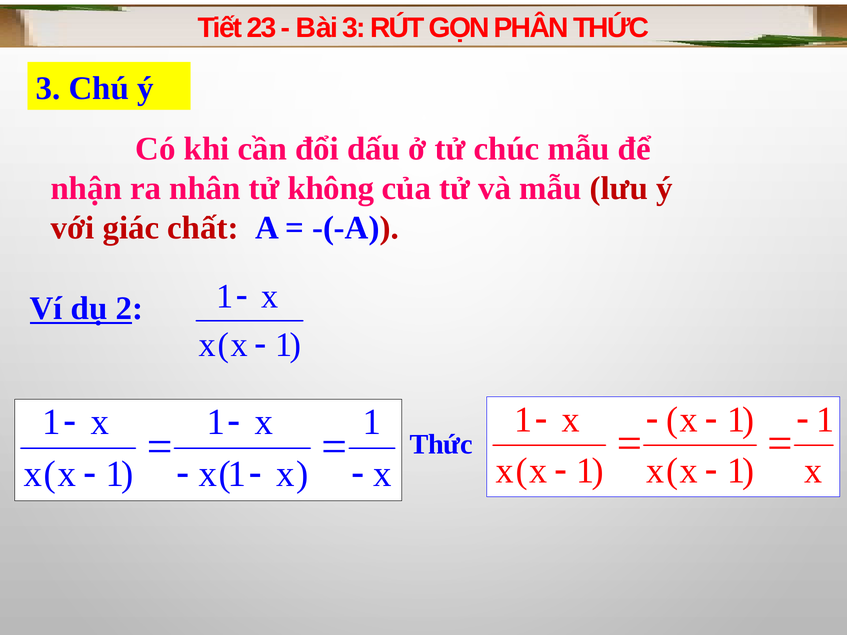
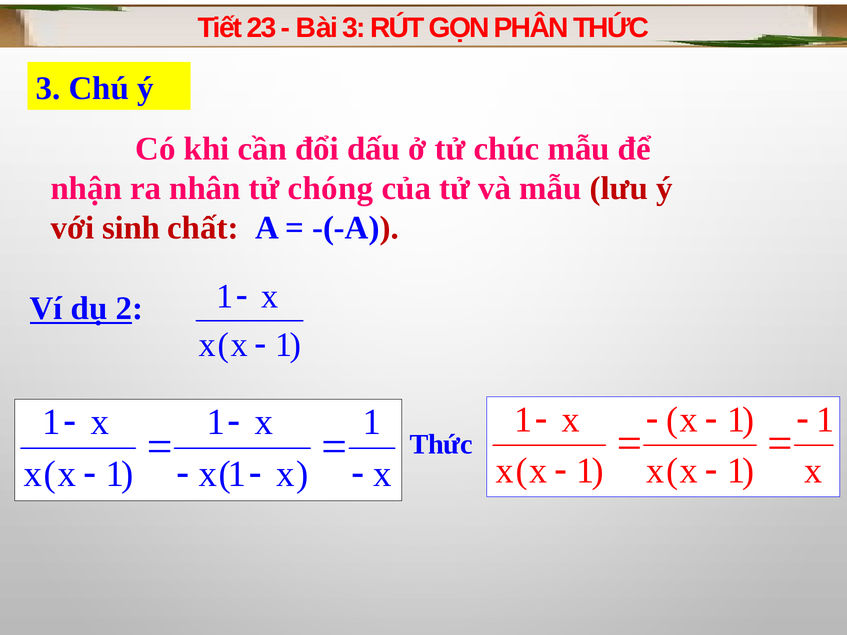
không: không -> chóng (330, 189)
giác: giác -> sinh (131, 228)
